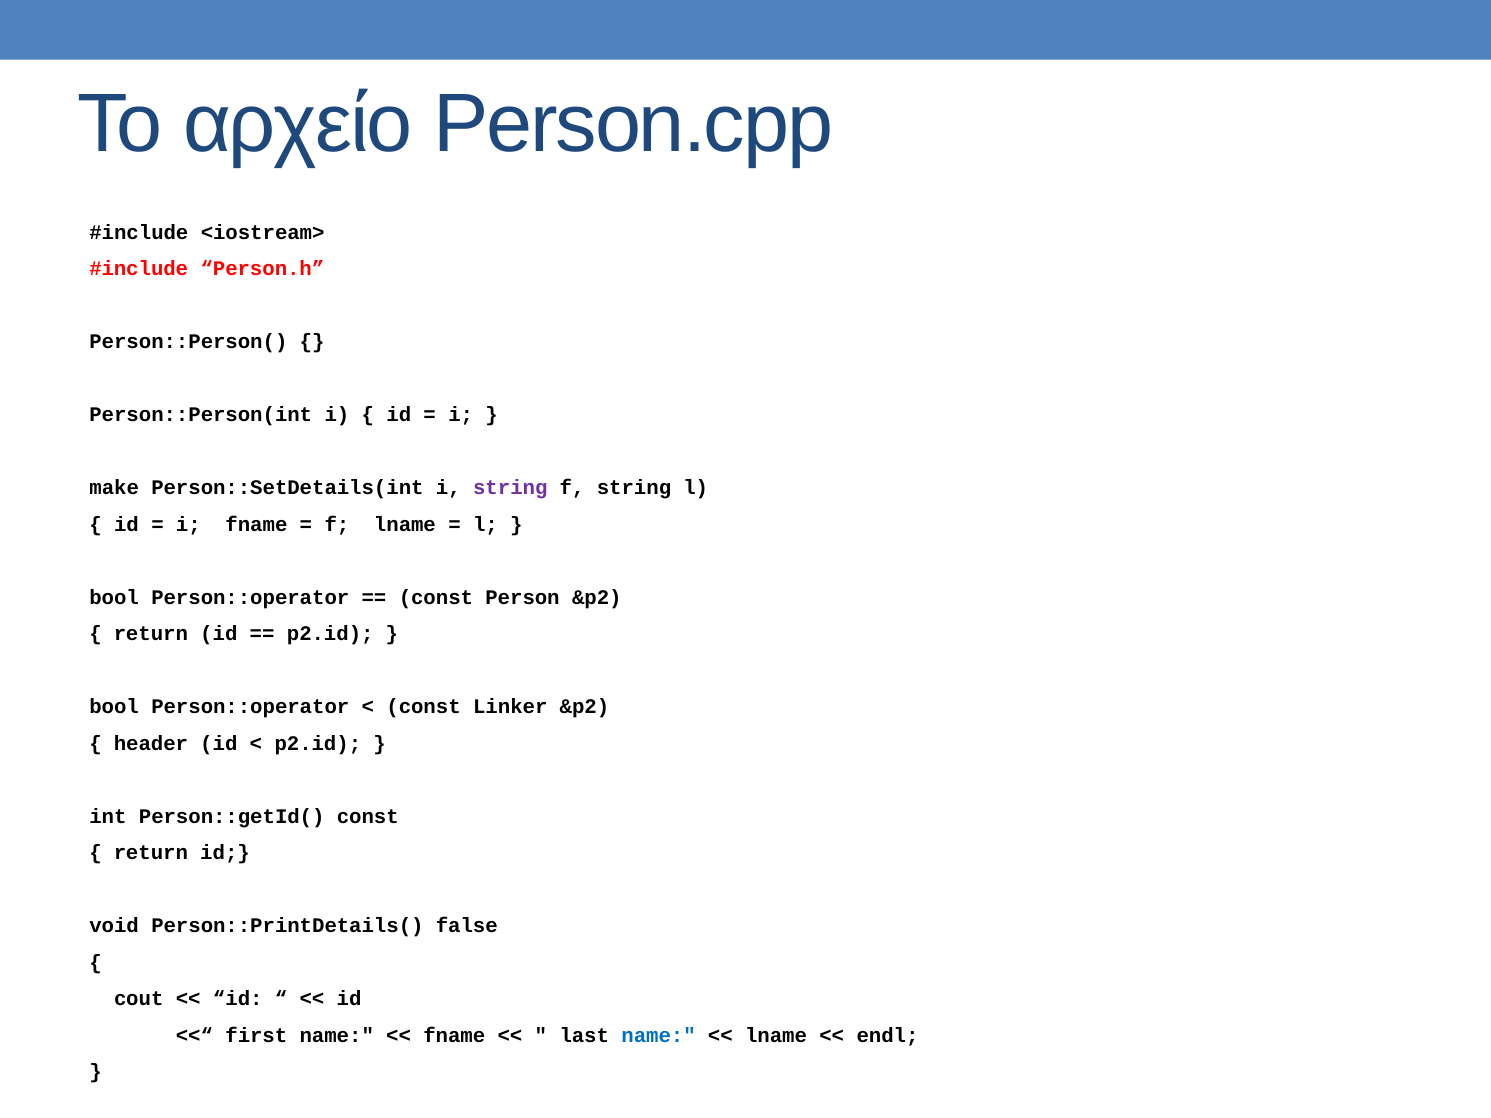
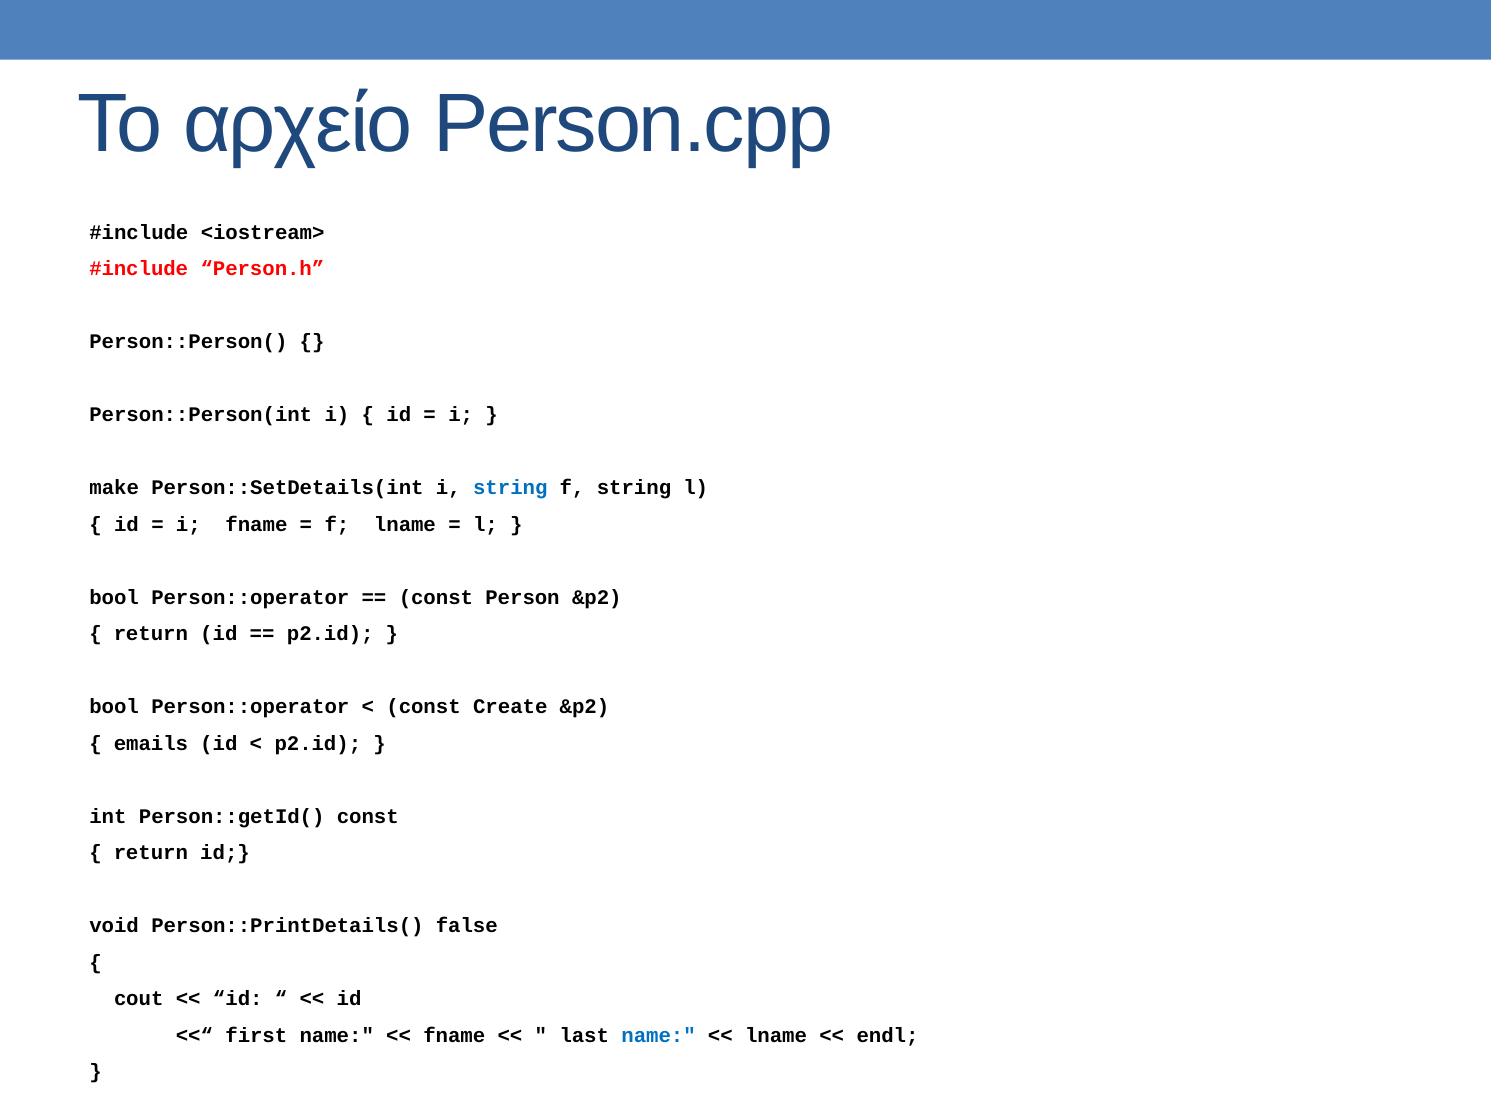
string colour: purple -> blue (510, 488)
Linker: Linker -> Create (510, 707)
header: header -> emails (151, 744)
